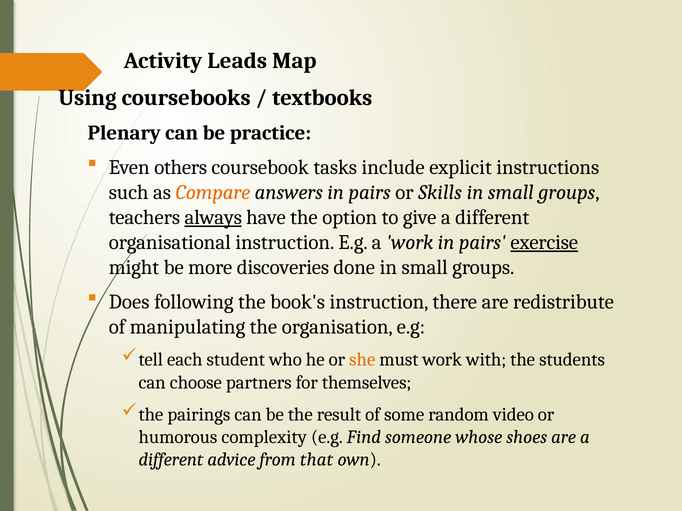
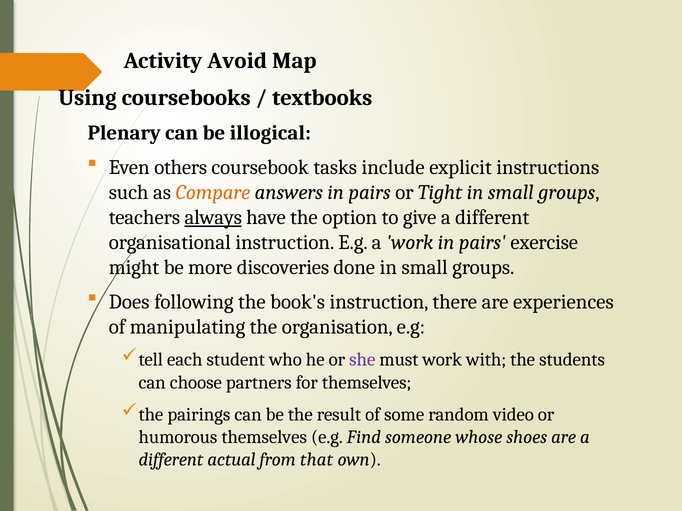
Leads: Leads -> Avoid (237, 61)
practice: practice -> illogical (270, 133)
Skills: Skills -> Tight (440, 193)
exercise underline: present -> none (544, 243)
redistribute: redistribute -> experiences (563, 302)
she colour: orange -> purple (362, 360)
humorous complexity: complexity -> themselves (264, 437)
advice: advice -> actual (231, 460)
